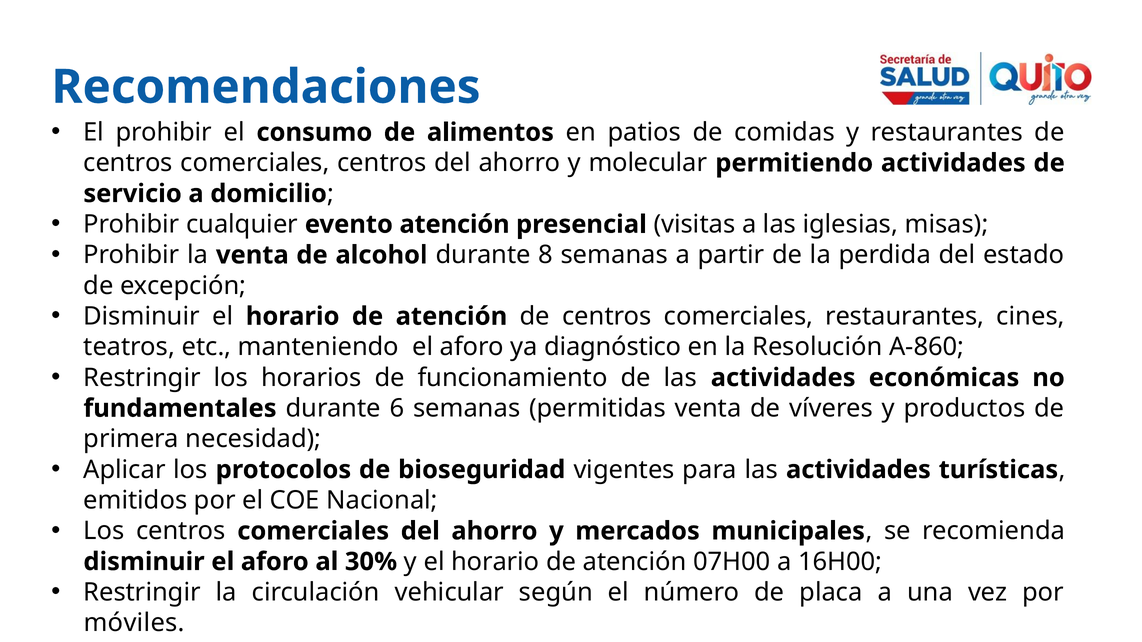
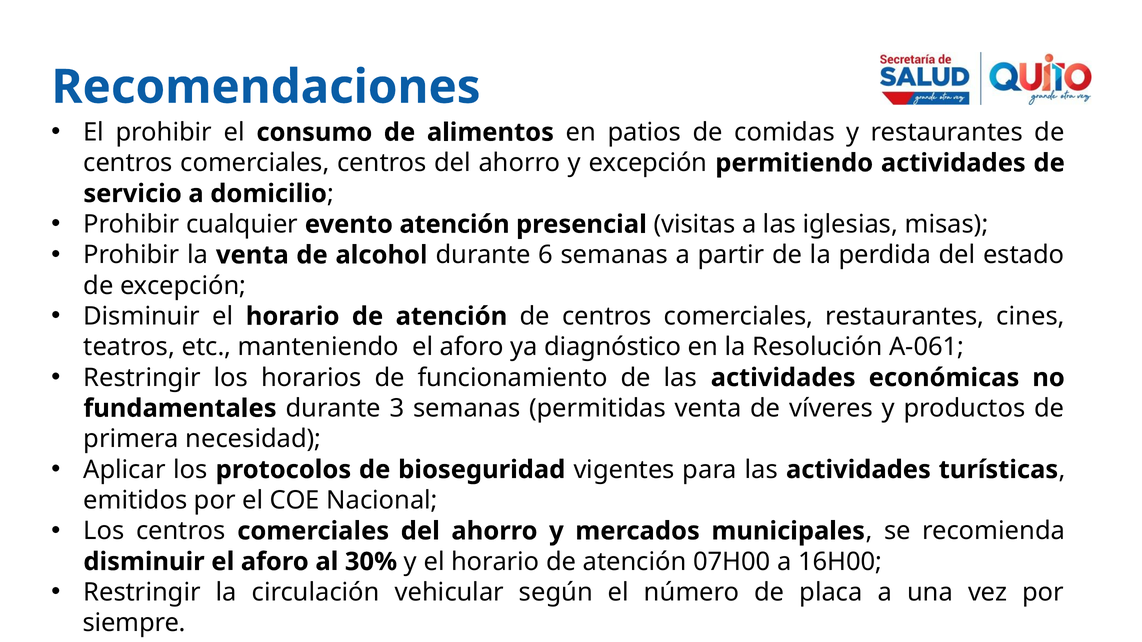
y molecular: molecular -> excepción (648, 163)
8: 8 -> 6 (546, 255)
A-860: A-860 -> A-061 (927, 347)
6: 6 -> 3 (397, 409)
móviles: móviles -> siempre (134, 623)
